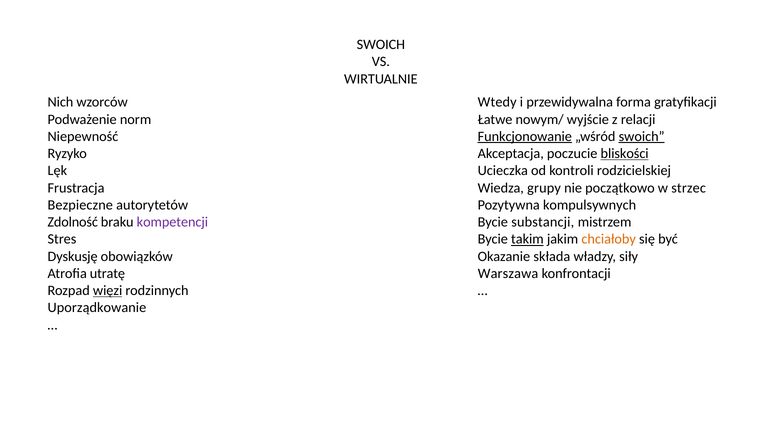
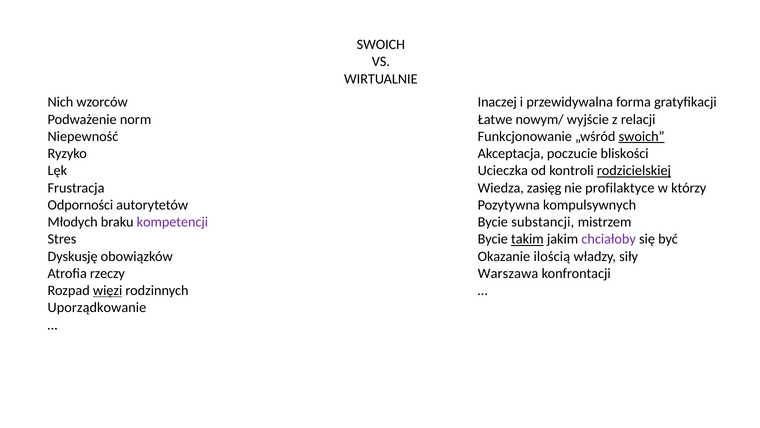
Wtedy: Wtedy -> Inaczej (497, 102)
Funkcjonowanie underline: present -> none (525, 136)
bliskości underline: present -> none (625, 153)
rodzicielskiej underline: none -> present (634, 171)
grupy: grupy -> zasięg (544, 188)
początkowo: początkowo -> profilaktyce (620, 188)
strzec: strzec -> którzy (689, 188)
Bezpieczne: Bezpieczne -> Odporności (80, 205)
Zdolność: Zdolność -> Młodych (73, 222)
chciałoby colour: orange -> purple (609, 239)
składa: składa -> ilością (552, 256)
utratę: utratę -> rzeczy (107, 273)
